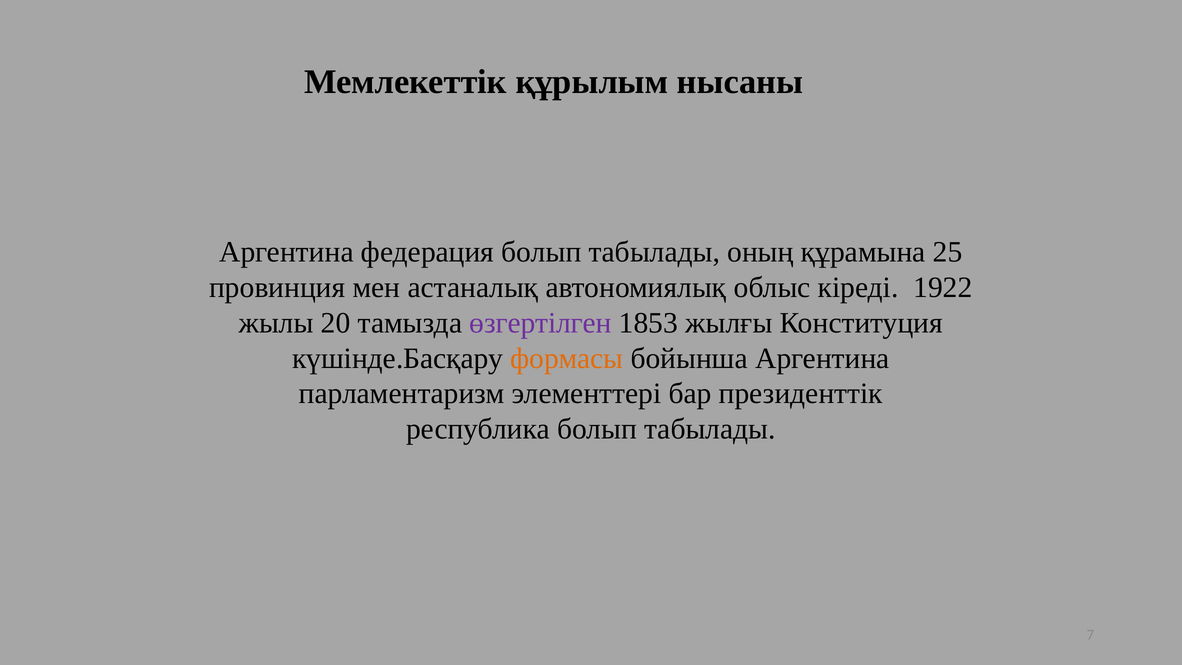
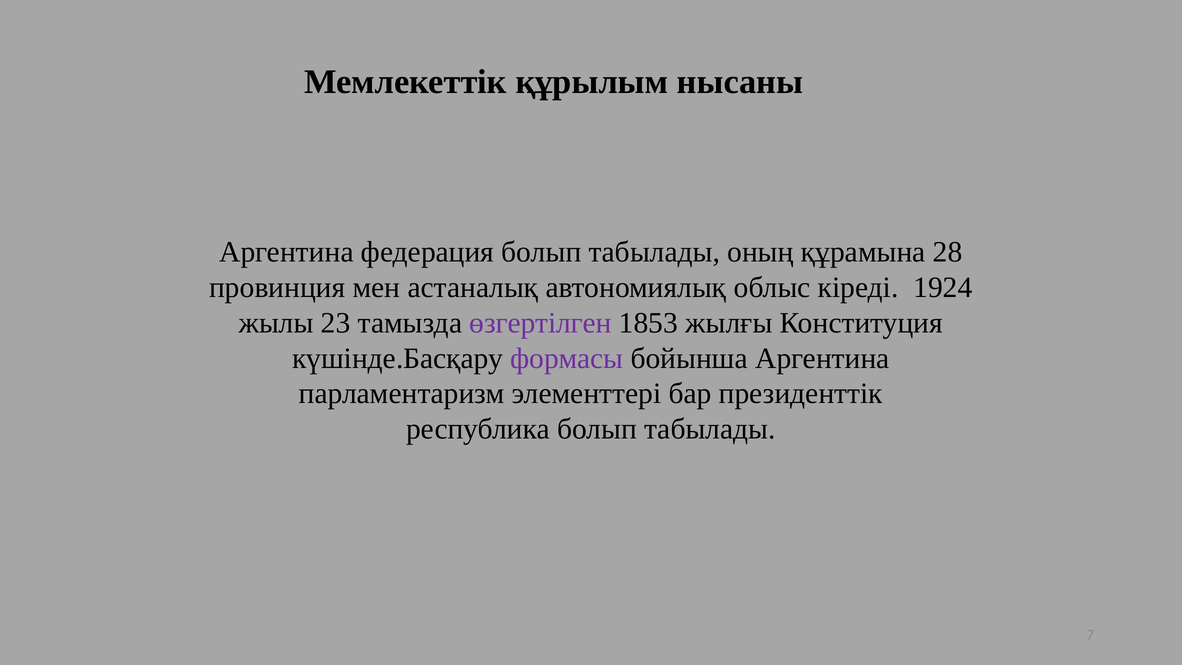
25: 25 -> 28 (948, 252)
1922: 1922 -> 1924 (943, 287)
20: 20 -> 23 (336, 323)
формасы colour: orange -> purple (567, 358)
